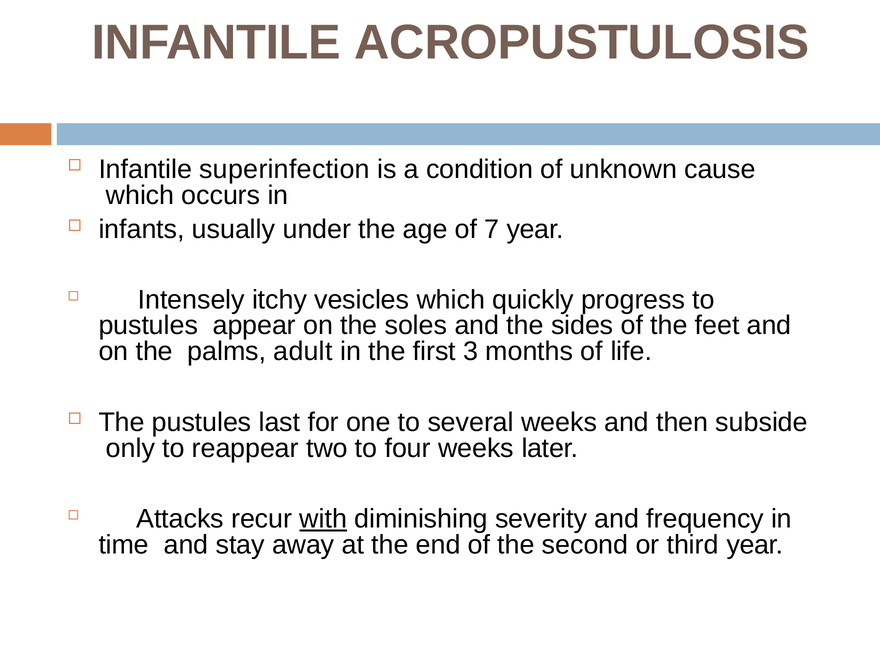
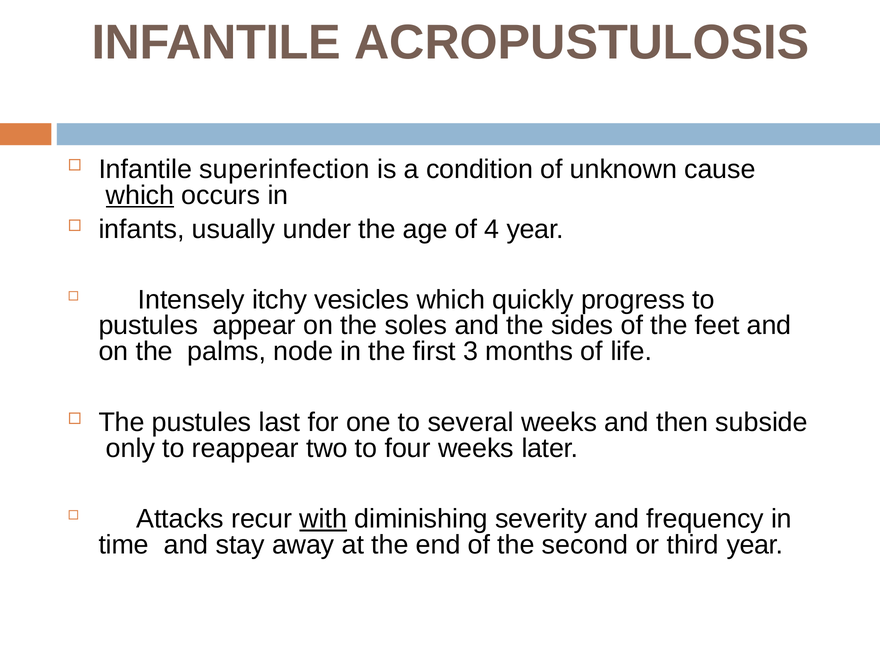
which underline: none -> present (140, 195)
7: 7 -> 4 (492, 229)
adult: adult -> node (303, 351)
